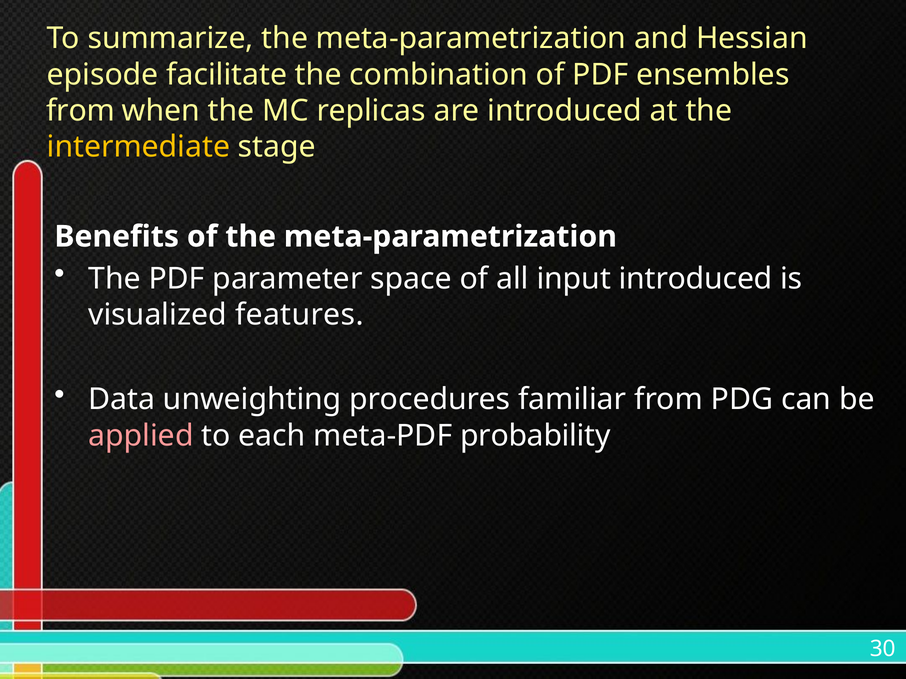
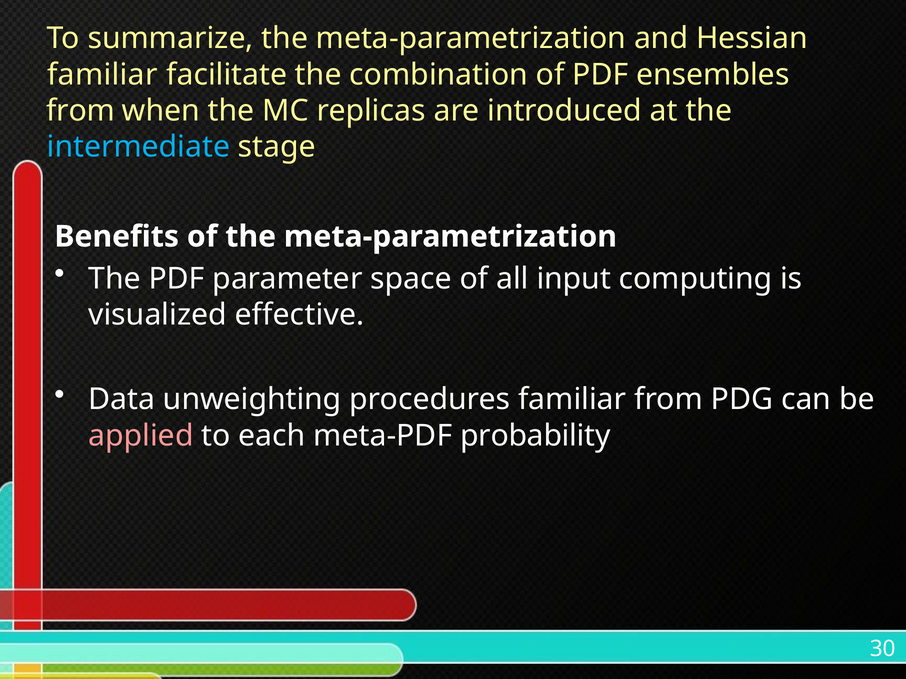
episode: episode -> familiar (102, 75)
intermediate colour: yellow -> light blue (138, 147)
input introduced: introduced -> computing (696, 279)
features: features -> effective (299, 315)
